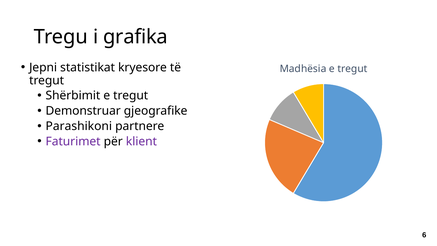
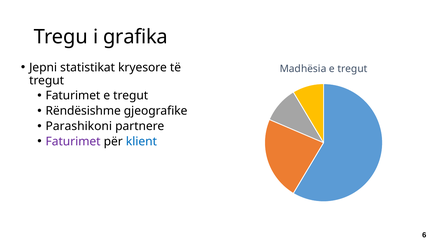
Shërbimit: Shërbimit -> Faturimet (73, 96)
Demonstruar: Demonstruar -> Rëndësishme (83, 111)
klient colour: purple -> blue (141, 141)
